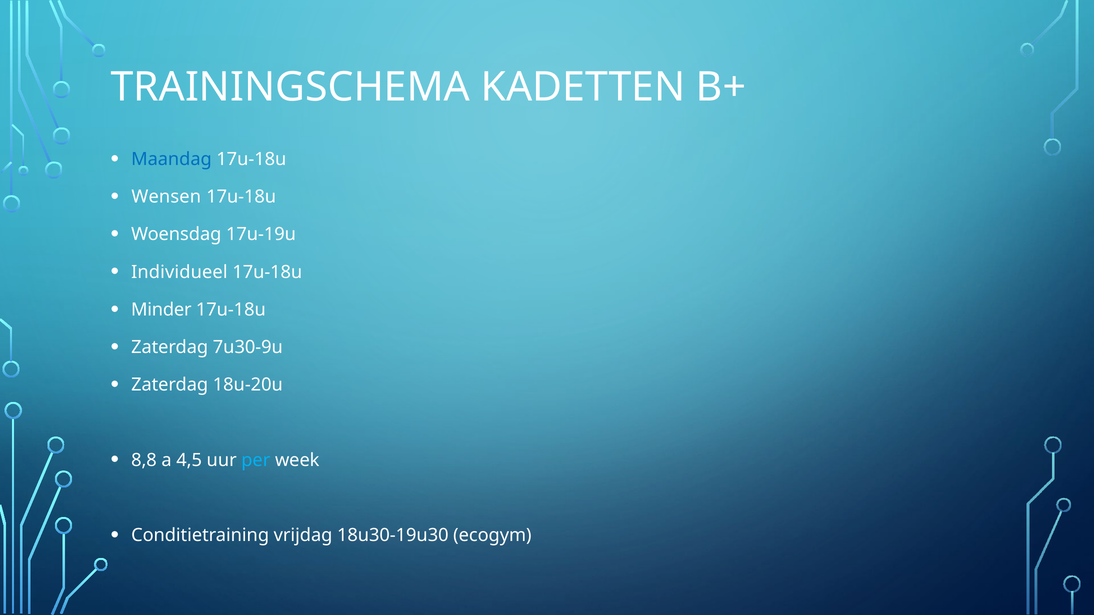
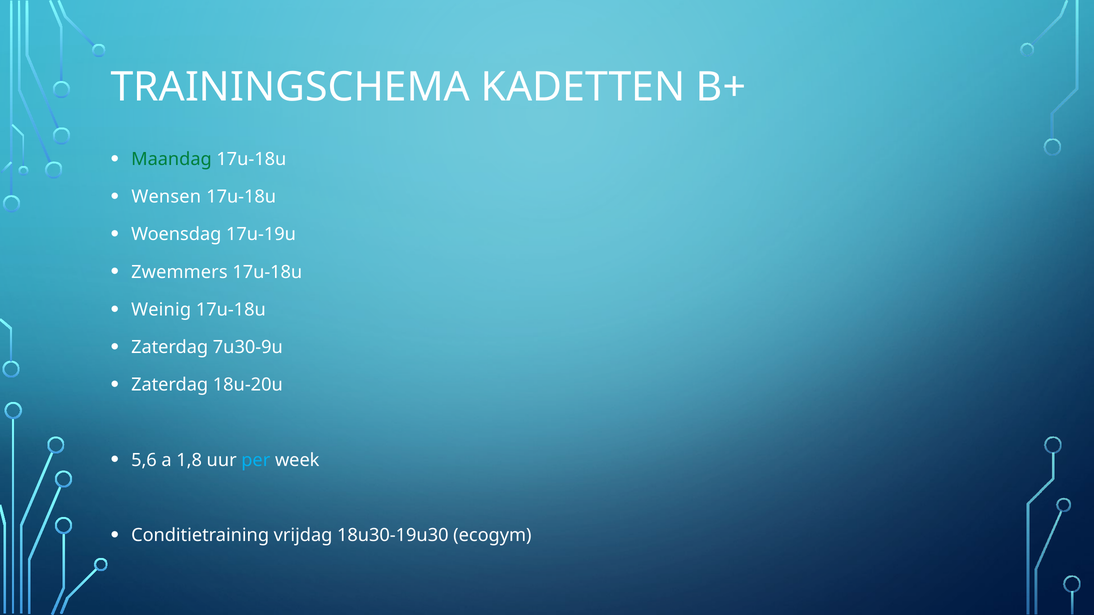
Maandag colour: blue -> green (171, 159)
Individueel: Individueel -> Zwemmers (179, 272)
Minder: Minder -> Weinig (161, 310)
8,8: 8,8 -> 5,6 (144, 460)
4,5: 4,5 -> 1,8 (189, 460)
